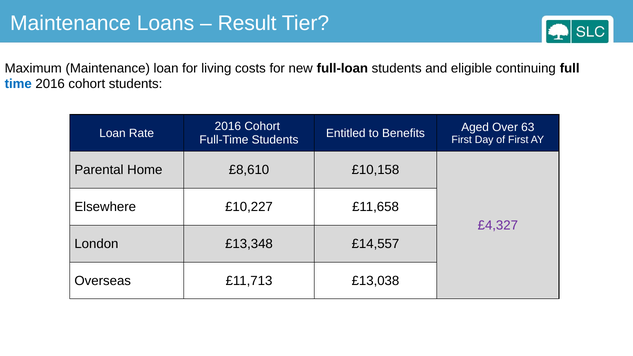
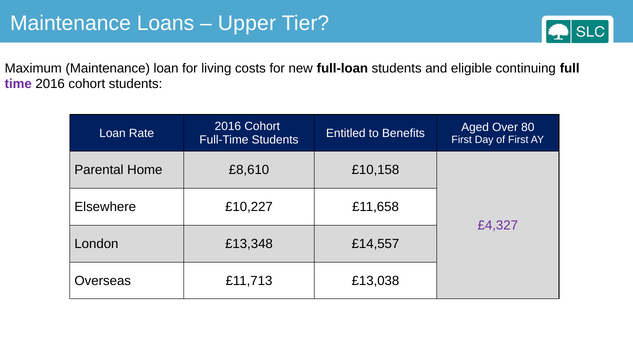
Result: Result -> Upper (247, 23)
time colour: blue -> purple (18, 84)
63: 63 -> 80 (528, 127)
